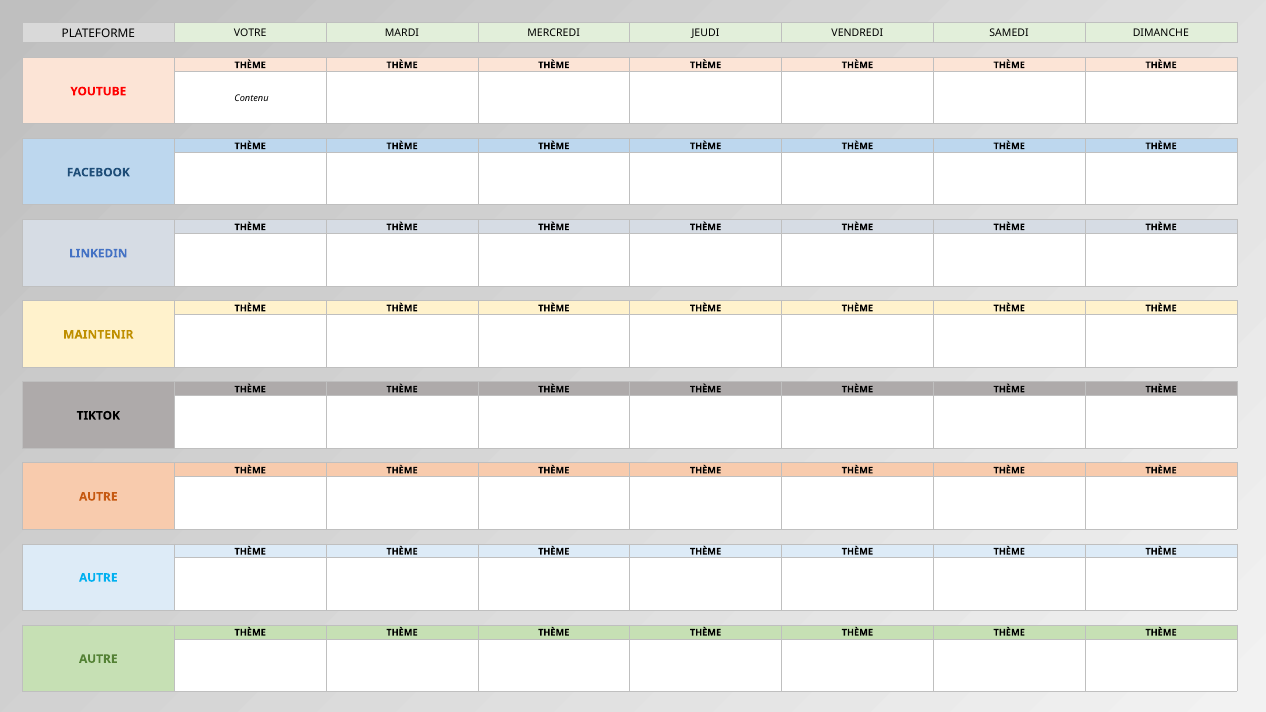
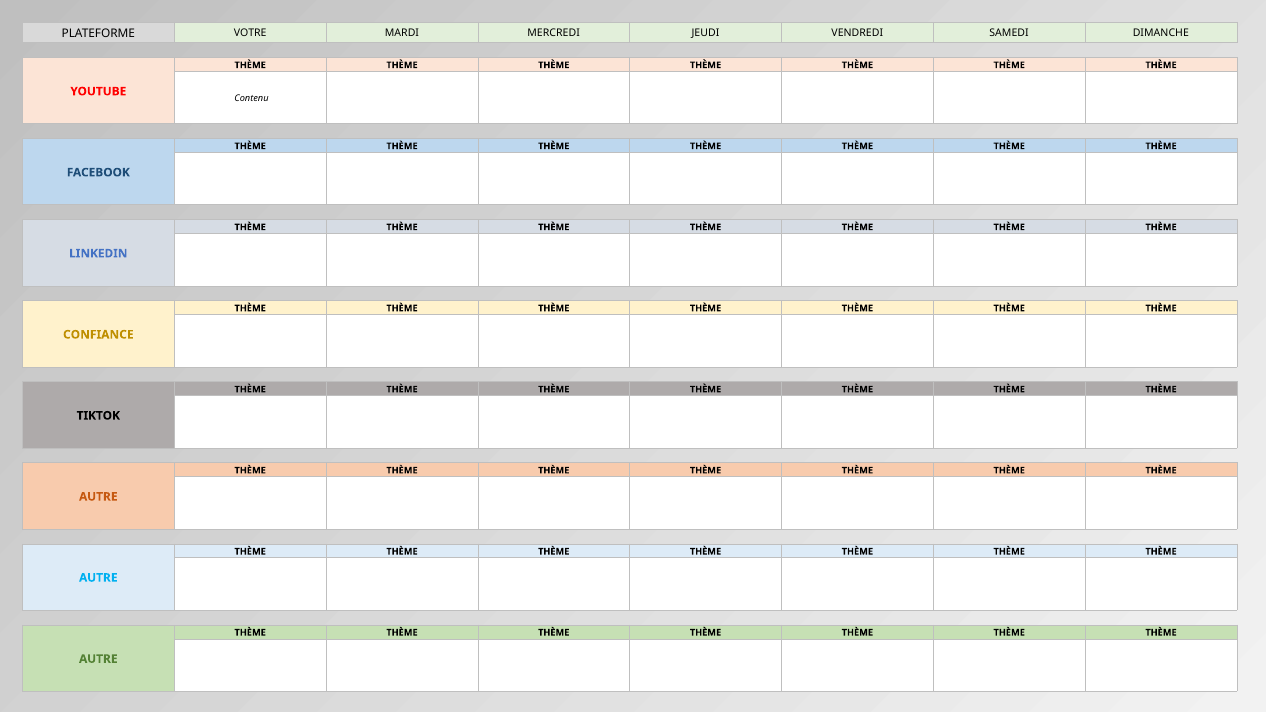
MAINTENIR: MAINTENIR -> CONFIANCE (98, 335)
